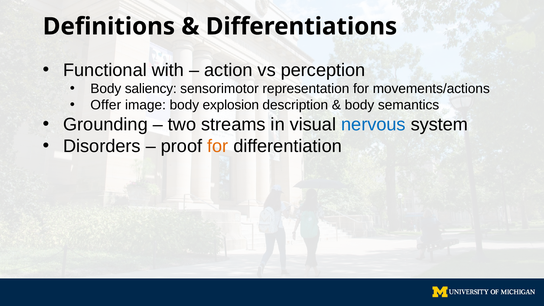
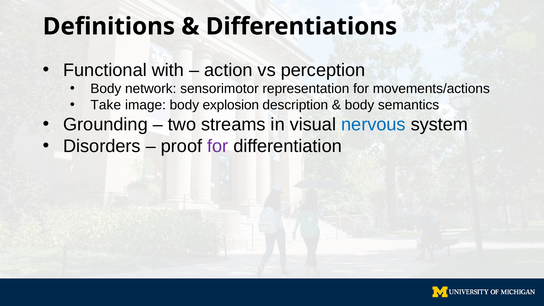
saliency: saliency -> network (151, 89)
Offer: Offer -> Take (106, 105)
for colour: orange -> purple (218, 146)
